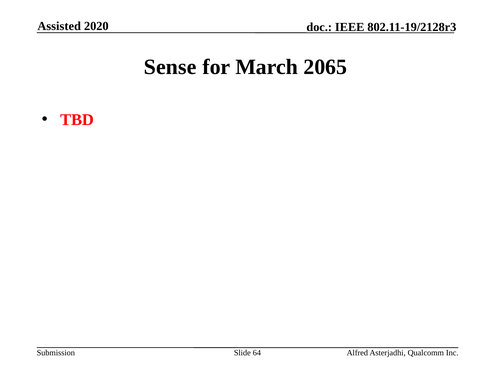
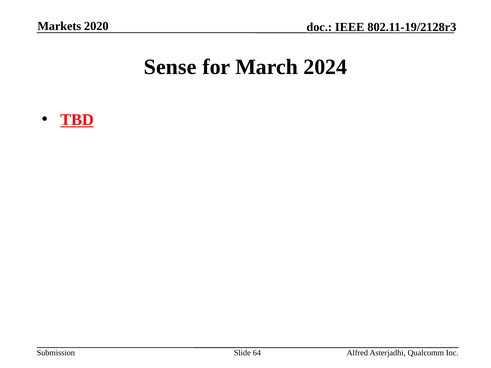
Assisted: Assisted -> Markets (59, 26)
2065: 2065 -> 2024 (325, 67)
TBD underline: none -> present (77, 120)
